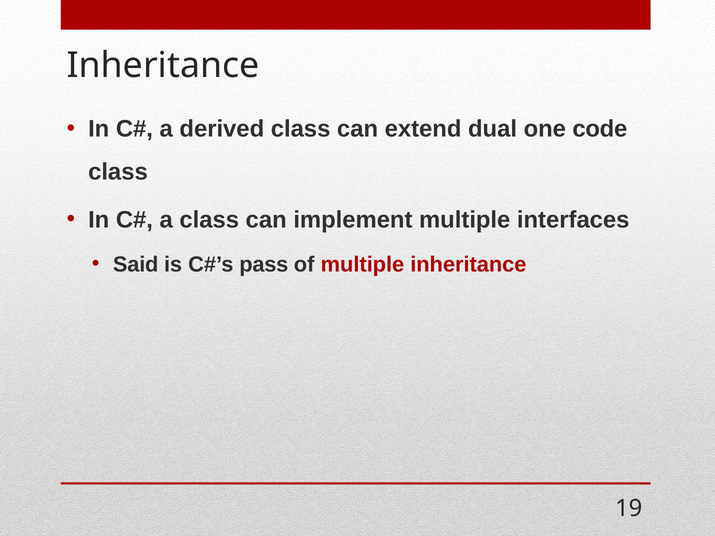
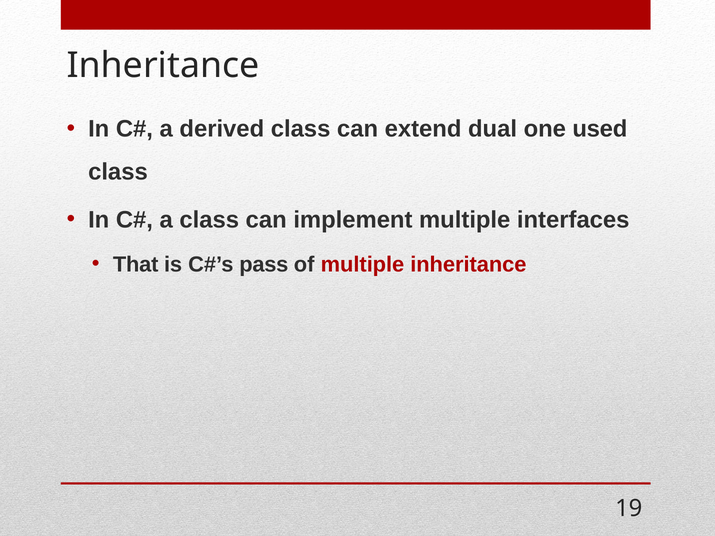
code: code -> used (600, 129)
Said: Said -> That (136, 264)
